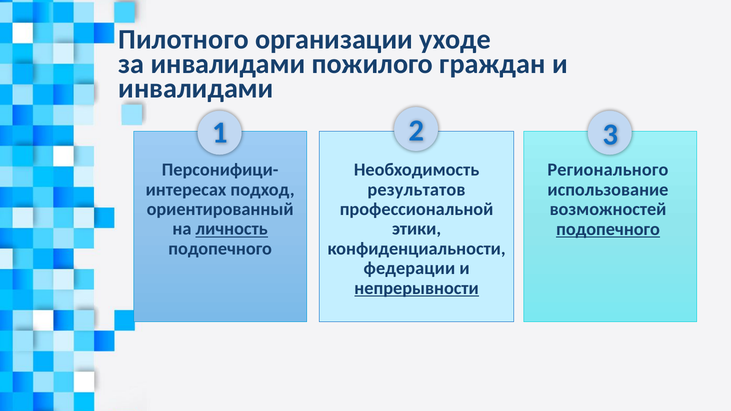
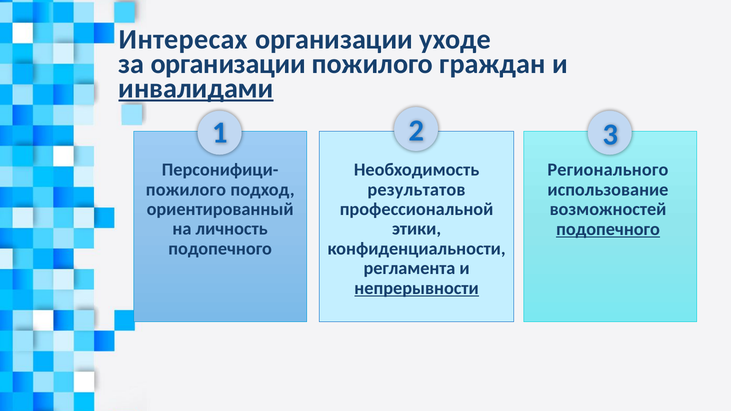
Пилотного: Пилотного -> Интересах (183, 40)
за инвалидами: инвалидами -> организации (228, 64)
инвалидами underline: none -> present (196, 88)
интересах: интересах -> пожилого (186, 190)
личность underline: present -> none (232, 229)
федерации: федерации -> регламента (409, 269)
